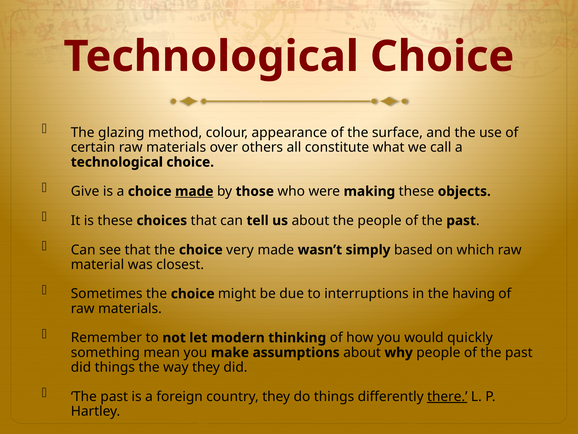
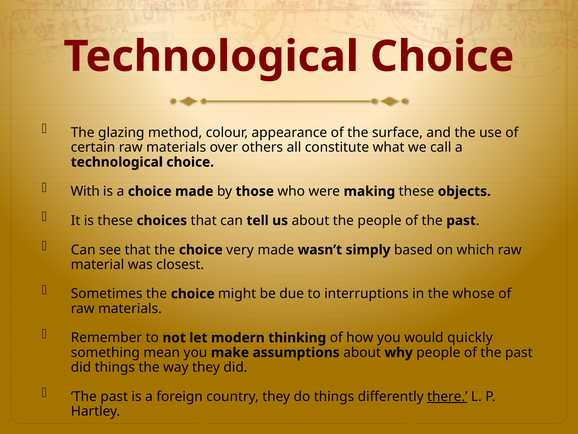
Give: Give -> With (85, 191)
made underline: present -> none (194, 191)
having: having -> whose (474, 293)
